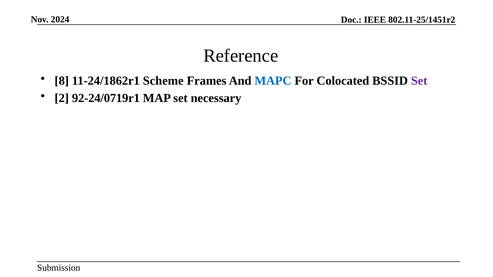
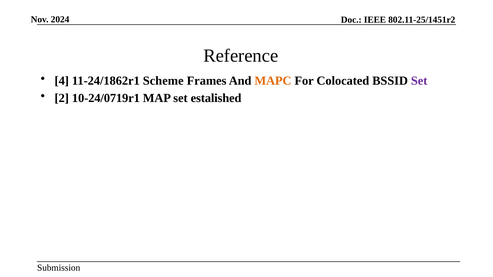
8: 8 -> 4 (62, 81)
MAPC colour: blue -> orange (273, 81)
92-24/0719r1: 92-24/0719r1 -> 10-24/0719r1 (106, 98)
necessary: necessary -> estalished (216, 98)
